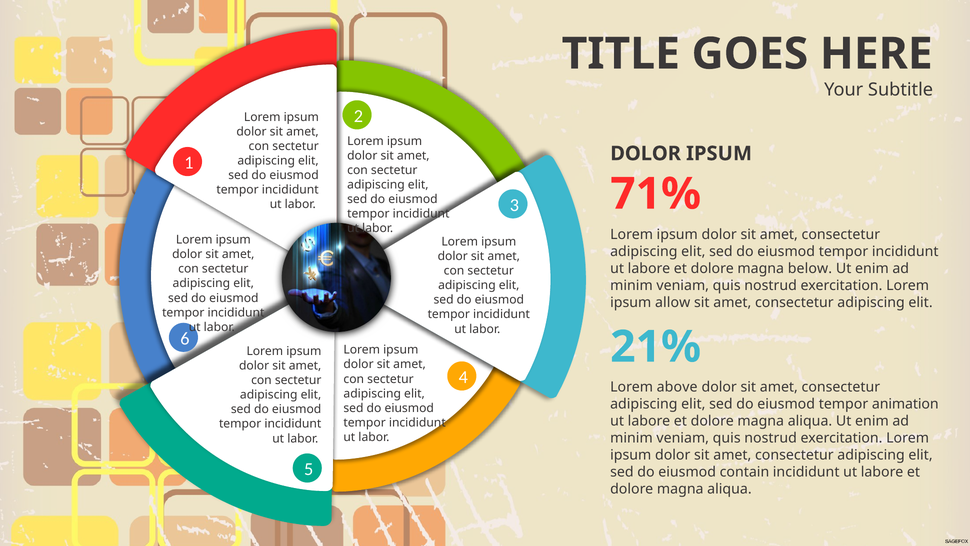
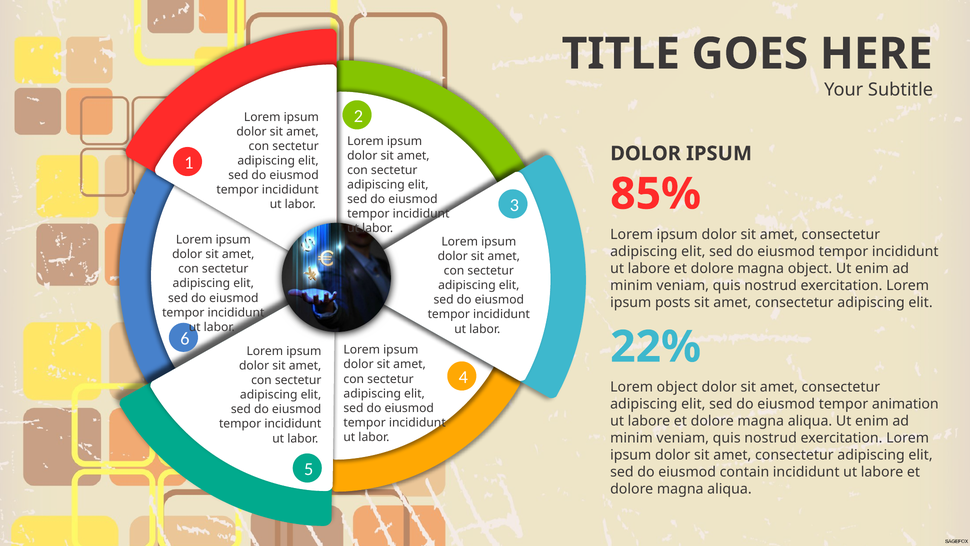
71%: 71% -> 85% (656, 194)
magna below: below -> object (810, 268)
allow: allow -> posts (673, 302)
21%: 21% -> 22% (656, 347)
Lorem above: above -> object (677, 387)
